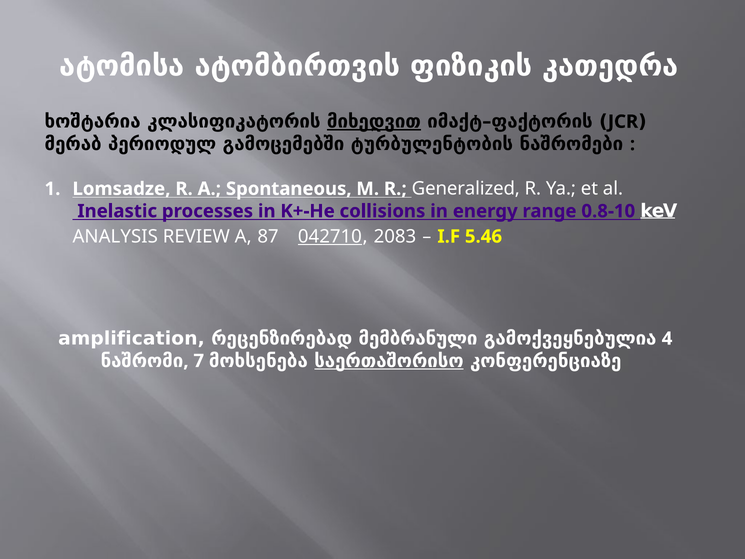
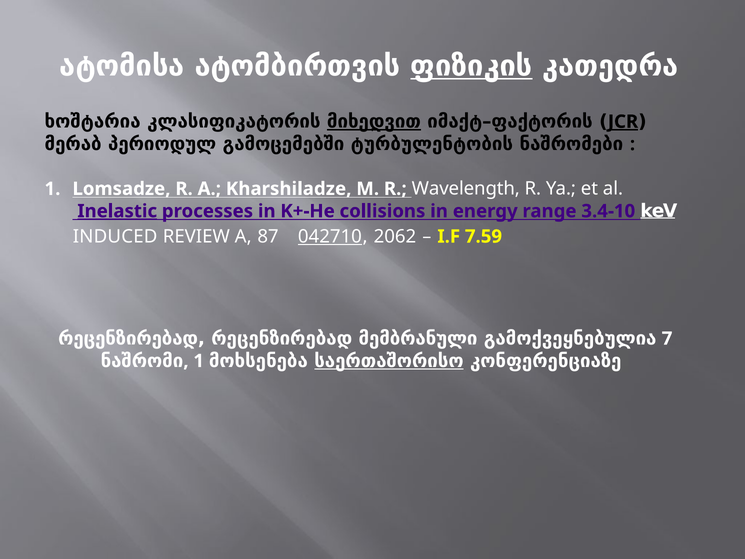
ფიზიკის underline: none -> present (471, 66)
JCR underline: none -> present (623, 122)
Spontaneous: Spontaneous -> Kharshiladze (289, 189)
Generalized: Generalized -> Wavelength (466, 189)
Inelastic underline: none -> present (117, 211)
0.8-10: 0.8-10 -> 3.4-10 (608, 211)
ANALYSIS: ANALYSIS -> INDUCED (115, 236)
2083: 2083 -> 2062 (395, 236)
5.46: 5.46 -> 7.59 (483, 236)
amplification: amplification -> რეცენზირებად (132, 338)
4: 4 -> 7 (667, 338)
7: 7 -> 1 (199, 361)
